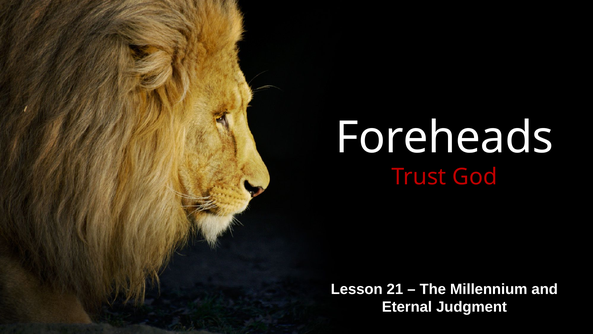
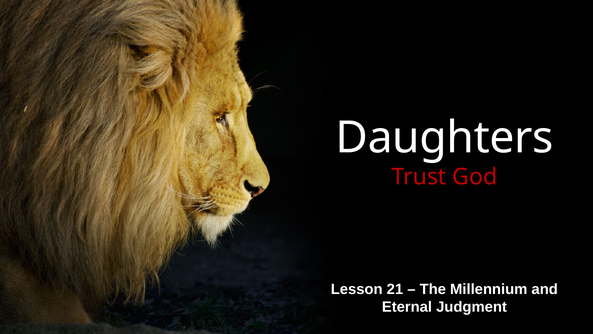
Foreheads: Foreheads -> Daughters (445, 138)
